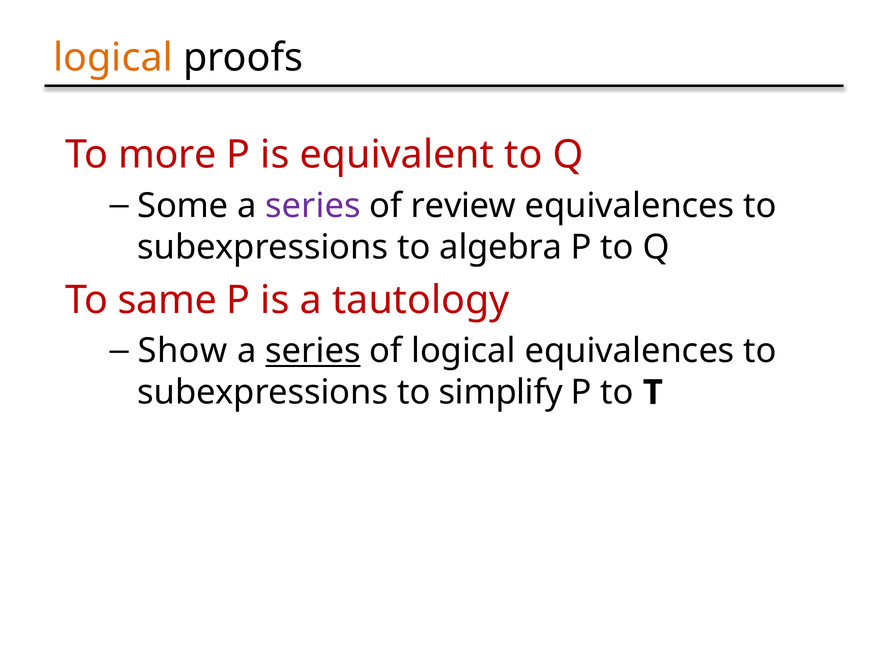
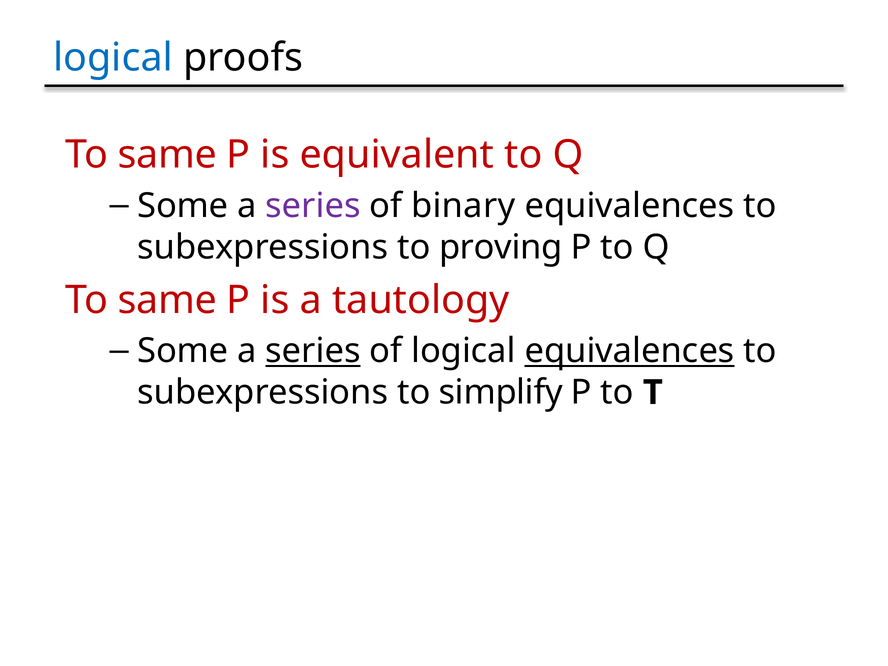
logical colour: orange -> blue (113, 57)
more: more -> same (167, 155)
review: review -> binary (463, 206)
algebra: algebra -> proving (501, 247)
Show: Show -> Some (183, 351)
equivalences underline: none -> present (630, 351)
